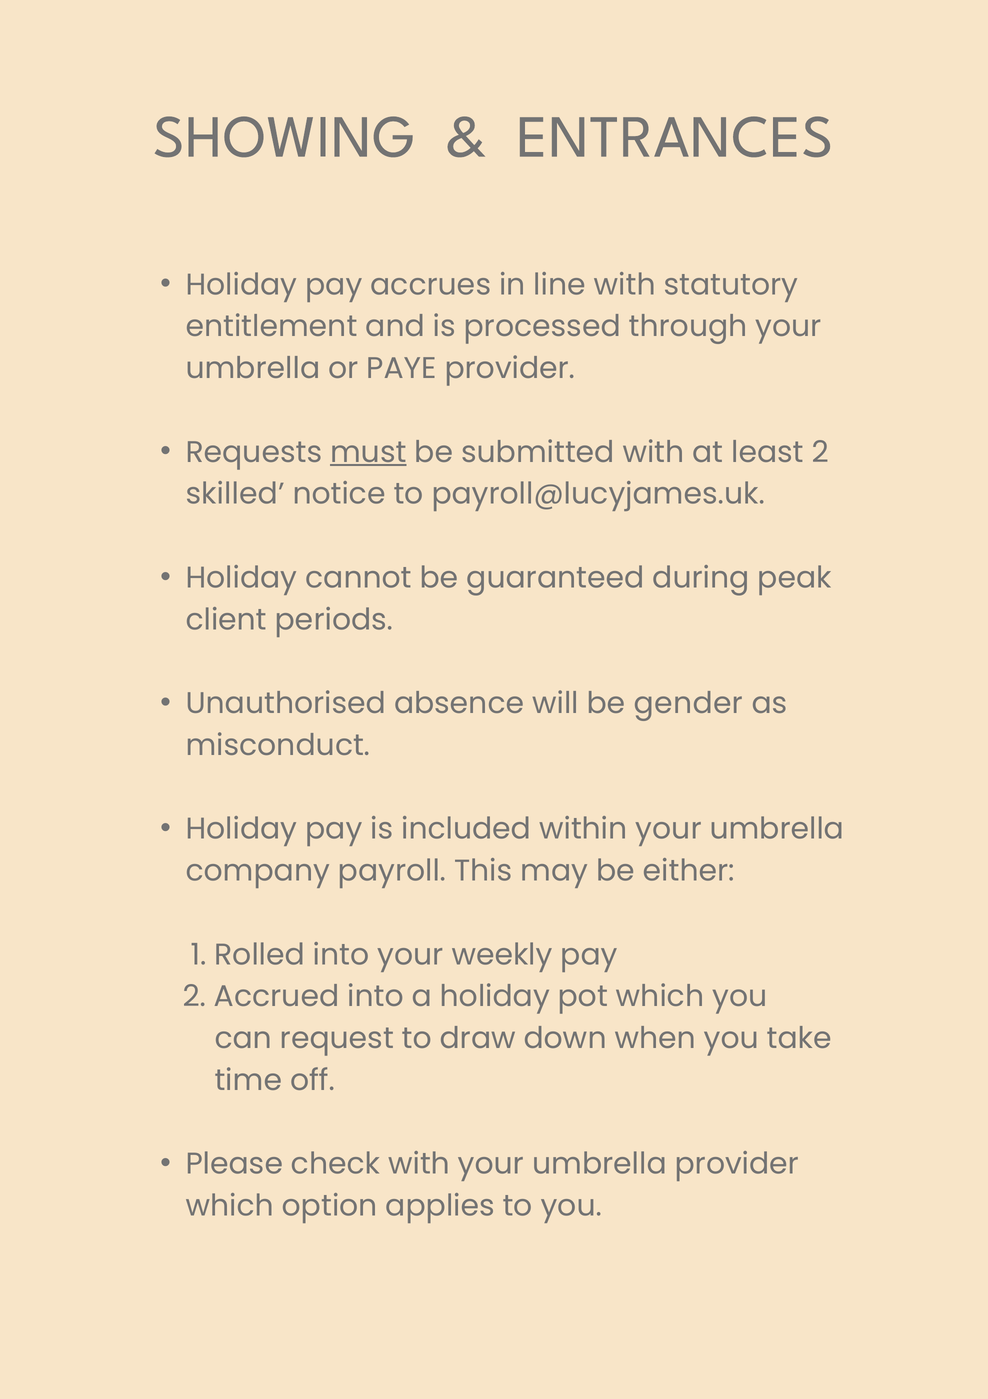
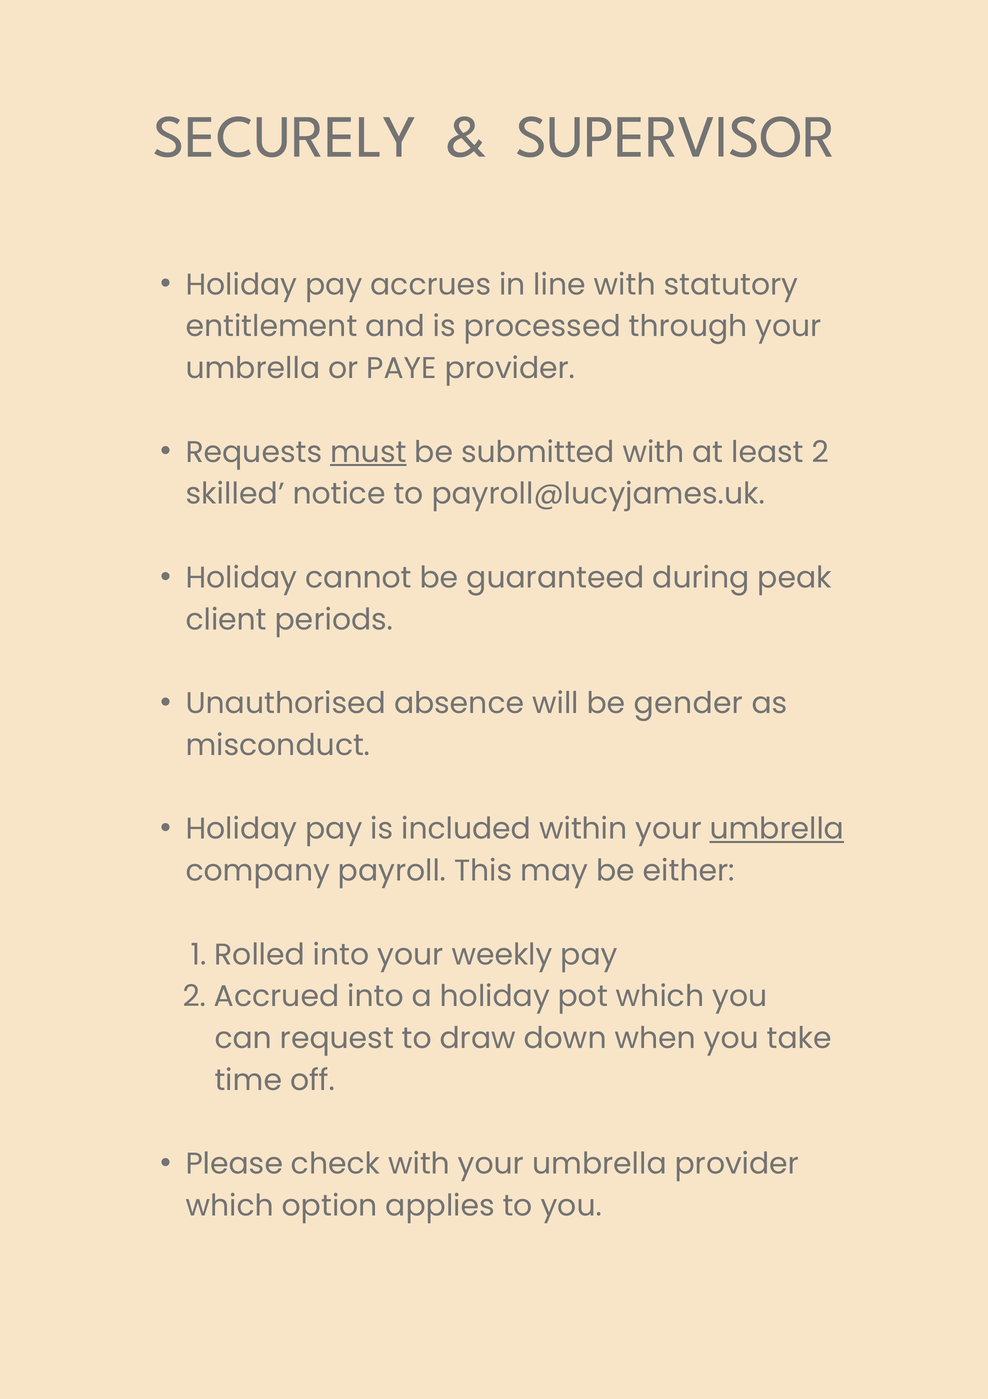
SHOWING: SHOWING -> SECURELY (284, 137)
ENTRANCES: ENTRANCES -> SUPERVISOR (675, 137)
umbrella underline: none -> present (777, 829)
